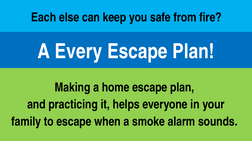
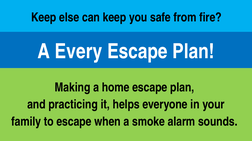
Each: Each -> Keep (44, 17)
